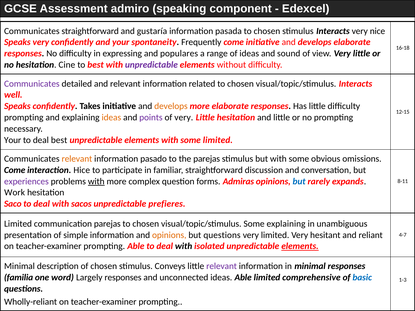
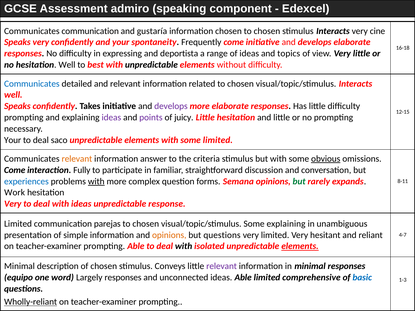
Communicates straightforward: straightforward -> communication (90, 31)
information pasada: pasada -> chosen (228, 31)
nice: nice -> cine (378, 31)
populares: populares -> deportista (179, 54)
sound: sound -> topics (289, 54)
hesitation Cine: Cine -> Well (67, 65)
unpredictable colour: purple -> black (151, 65)
Communicates colour: purple -> blue (32, 84)
develops colour: orange -> purple (171, 106)
ideas colour: orange -> purple (111, 118)
of very: very -> juicy (184, 118)
deal best: best -> saco (59, 140)
pasado: pasado -> answer (154, 159)
the parejas: parejas -> criteria (207, 159)
obvious underline: none -> present (326, 159)
Hice: Hice -> Fully (82, 170)
experiences colour: purple -> blue (26, 181)
Admiras: Admiras -> Semana (238, 181)
but colour: blue -> green (299, 181)
Saco: Saco -> Very (13, 204)
with sacos: sacos -> ideas (81, 204)
prefieres: prefieres -> response (167, 204)
familia: familia -> equipo (19, 278)
Wholly-reliant underline: none -> present (31, 302)
